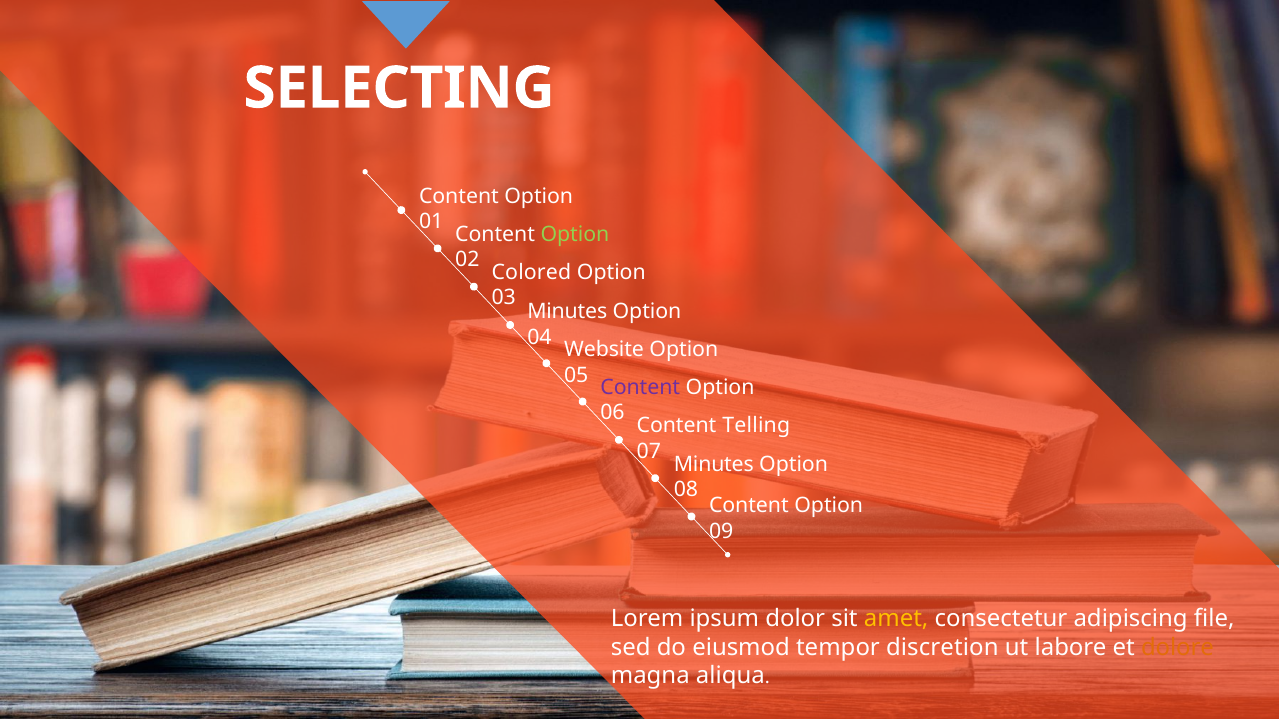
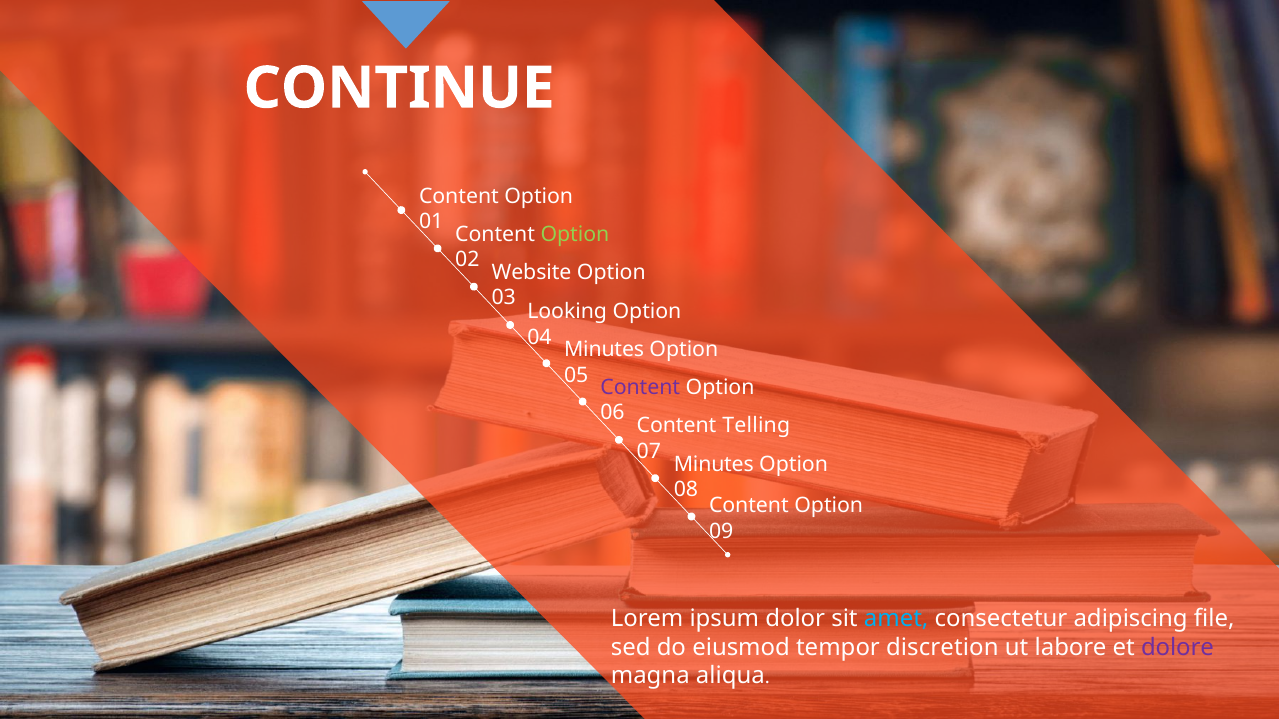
SELECTING: SELECTING -> CONTINUE (399, 88)
Colored: Colored -> Website (532, 272)
Minutes: Minutes -> Looking (567, 312)
Website: Website -> Minutes (604, 350)
amet colour: yellow -> light blue (896, 619)
dolore colour: orange -> purple (1177, 648)
